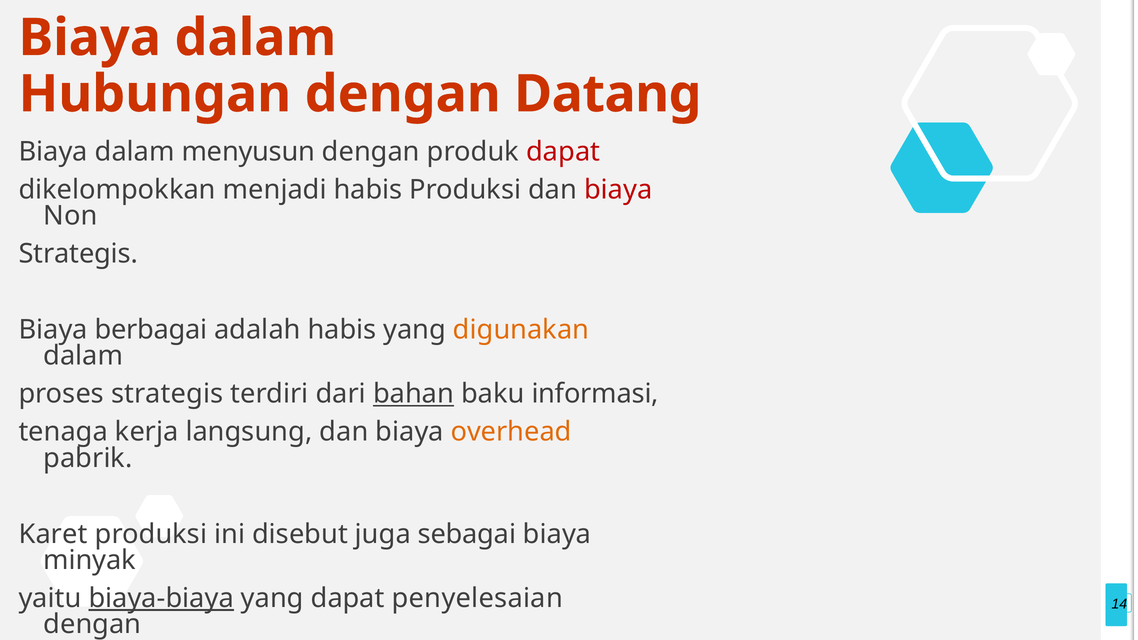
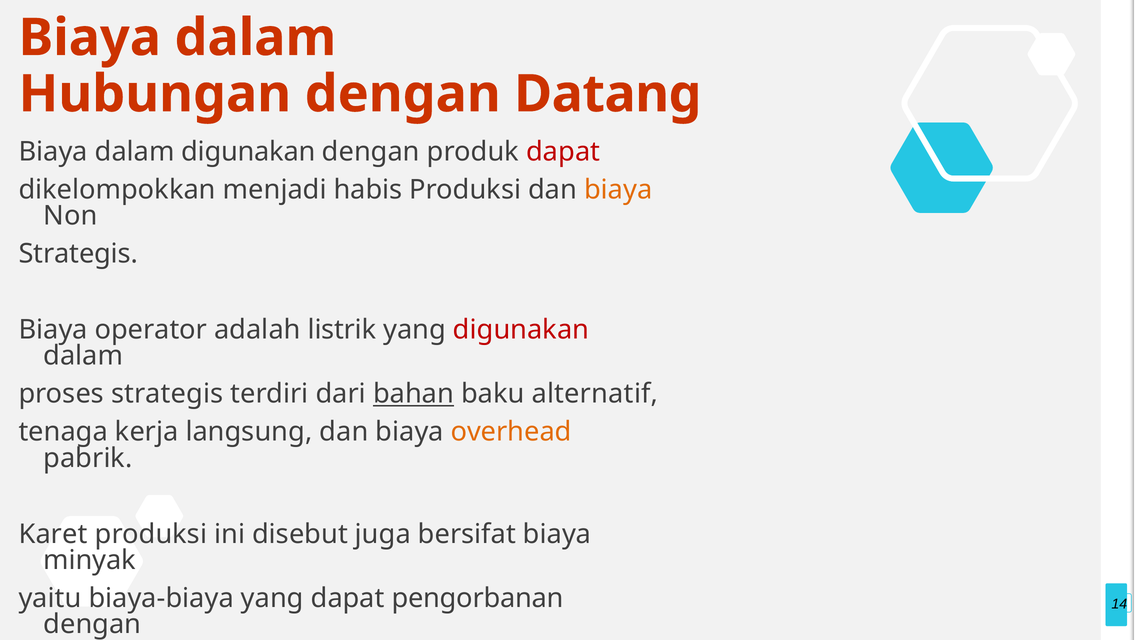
dalam menyusun: menyusun -> digunakan (248, 152)
biaya colour: red -> orange (618, 190)
berbagai: berbagai -> operator (151, 330)
adalah habis: habis -> listrik (342, 330)
digunakan colour: orange -> red (521, 330)
informasi: informasi -> alternatif (595, 394)
sebagai: sebagai -> bersifat (467, 534)
biaya-biaya underline: present -> none (161, 598)
penyelesaian: penyelesaian -> pengorbanan (478, 598)
